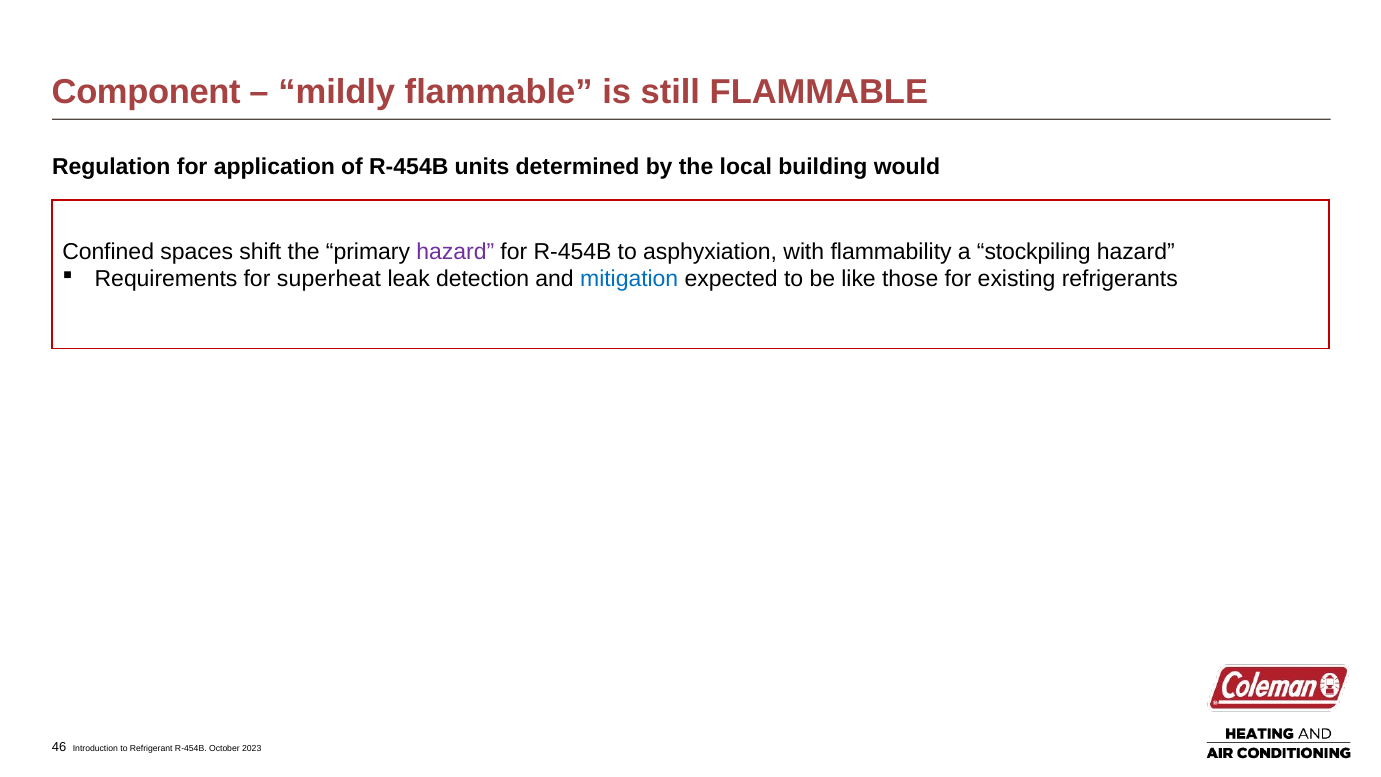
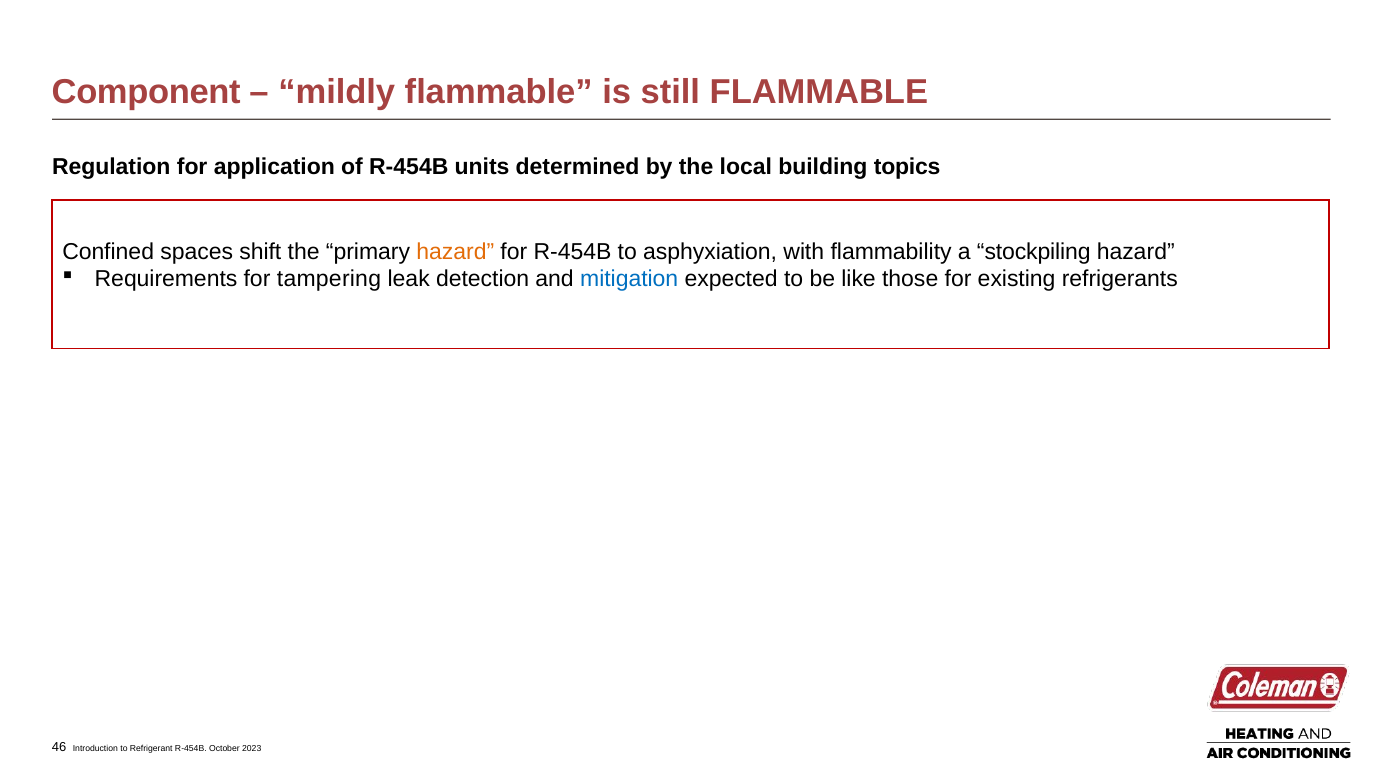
would: would -> topics (907, 167)
hazard colour: purple -> orange (455, 252)
superheat: superheat -> tampering (329, 279)
